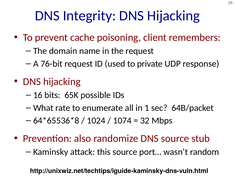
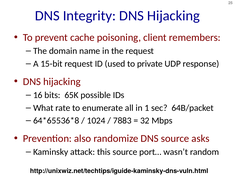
76-bit: 76-bit -> 15-bit (51, 64)
1074: 1074 -> 7883 (122, 121)
stub: stub -> asks (201, 139)
